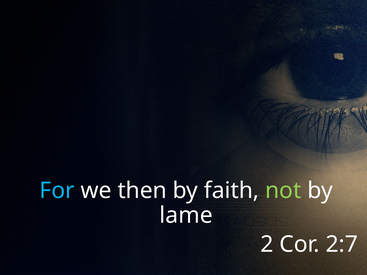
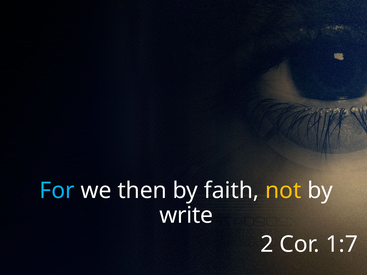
not colour: light green -> yellow (283, 191)
lame: lame -> write (186, 215)
2:7: 2:7 -> 1:7 (342, 245)
